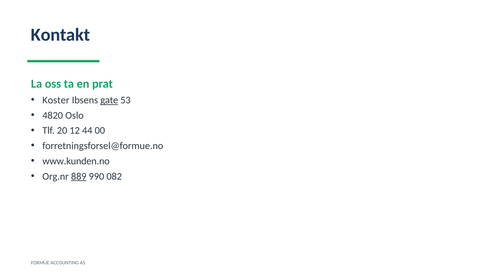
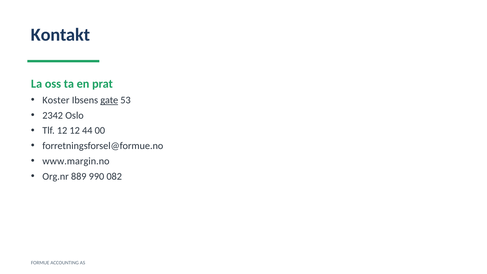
4820: 4820 -> 2342 (53, 115)
Tlf 20: 20 -> 12 (62, 131)
www.kunden.no: www.kunden.no -> www.margin.no (76, 161)
889 underline: present -> none (79, 176)
